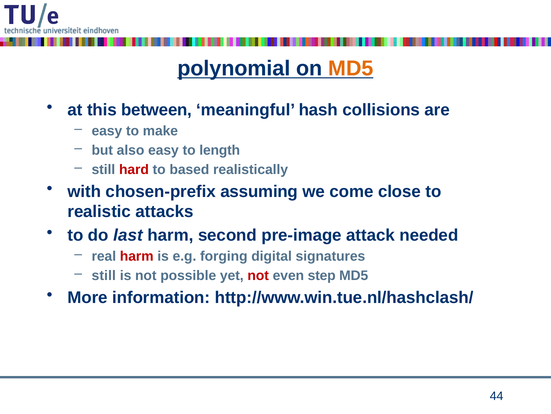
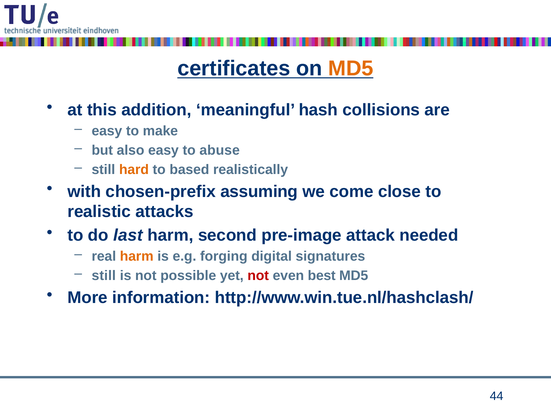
polynomial: polynomial -> certificates (234, 68)
between: between -> addition (157, 110)
length: length -> abuse (220, 150)
hard colour: red -> orange (134, 169)
harm colour: red -> orange (137, 256)
step: step -> best (322, 275)
